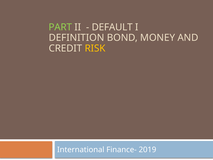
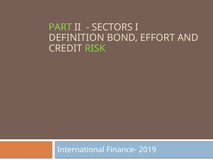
DEFAULT: DEFAULT -> SECTORS (112, 27)
MONEY: MONEY -> EFFORT (158, 38)
RISK colour: yellow -> light green (95, 48)
